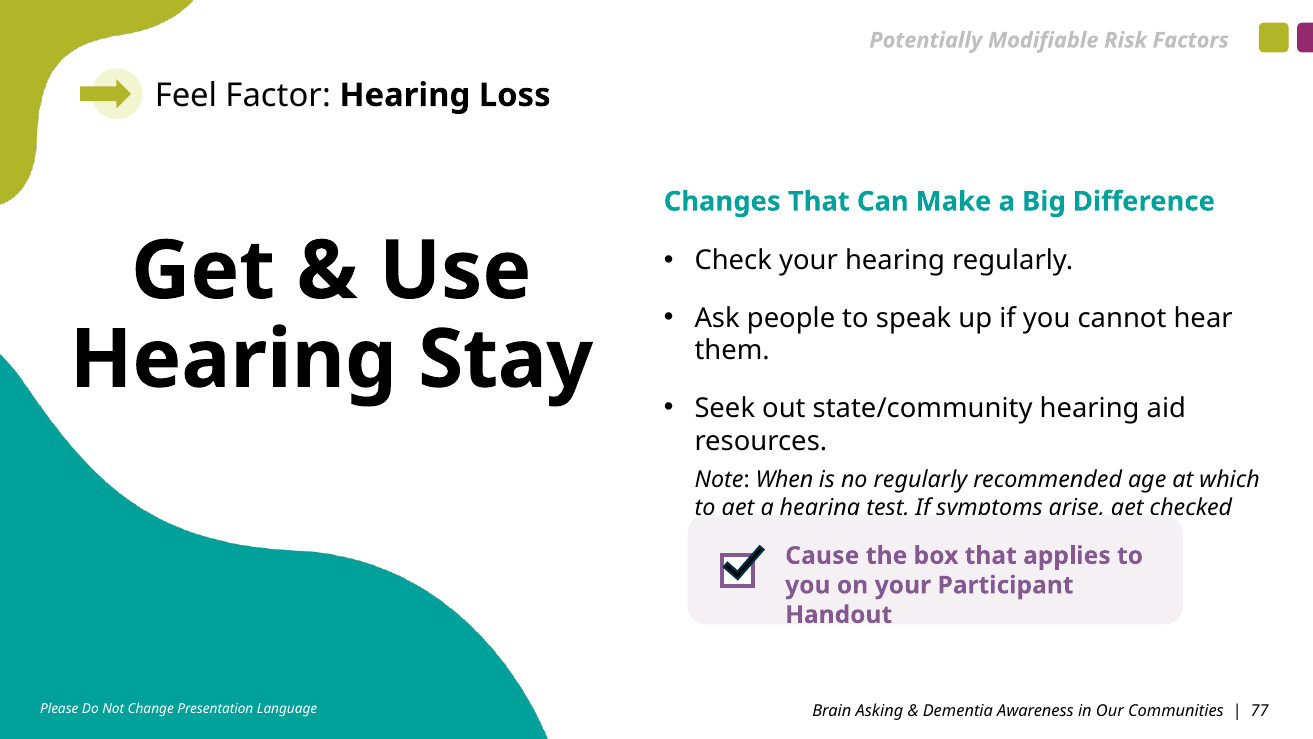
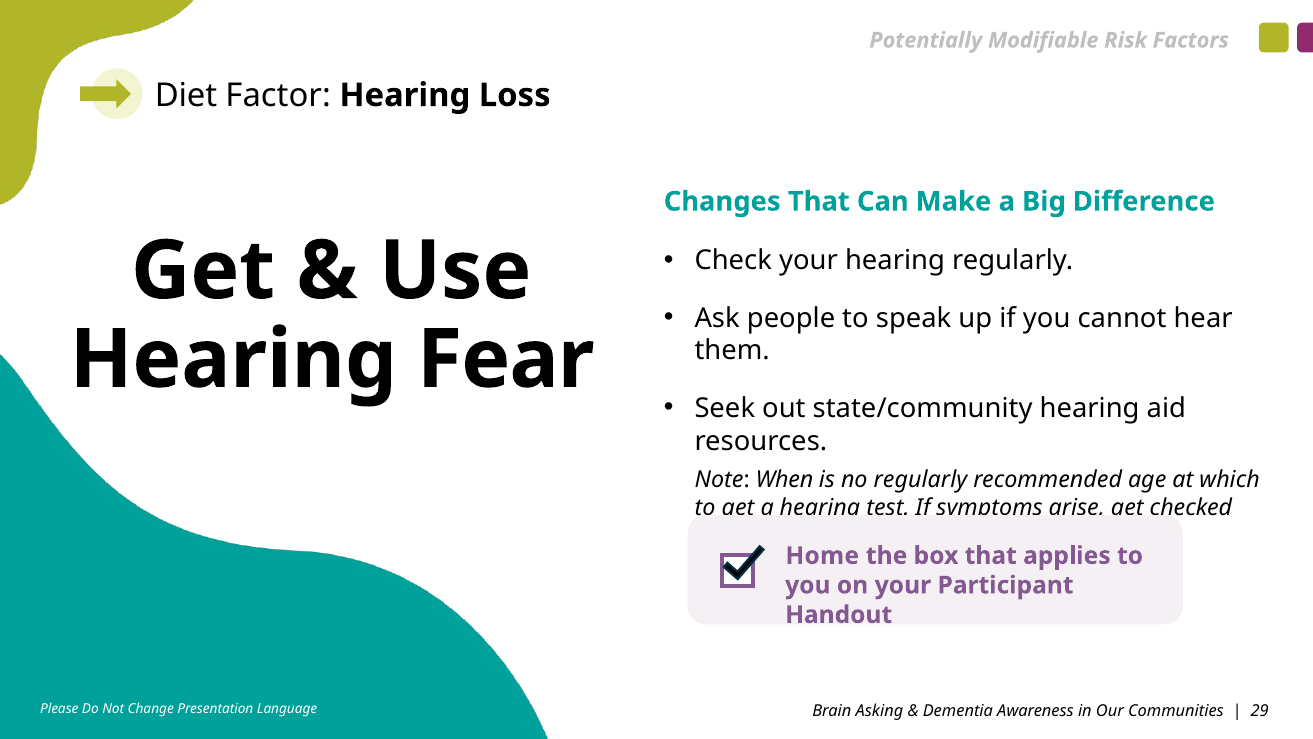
Feel: Feel -> Diet (186, 95)
Stay: Stay -> Fear (506, 359)
Cause: Cause -> Home (822, 555)
77: 77 -> 29 (1260, 710)
